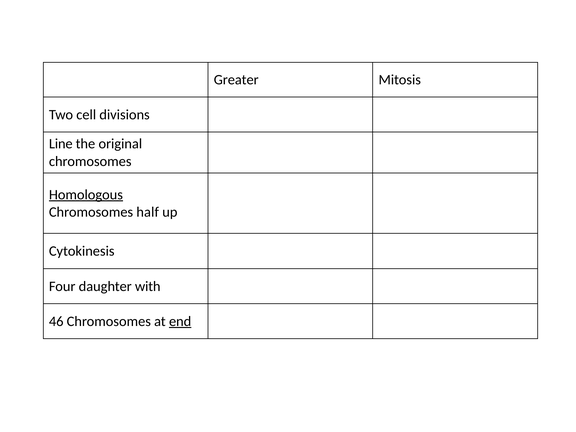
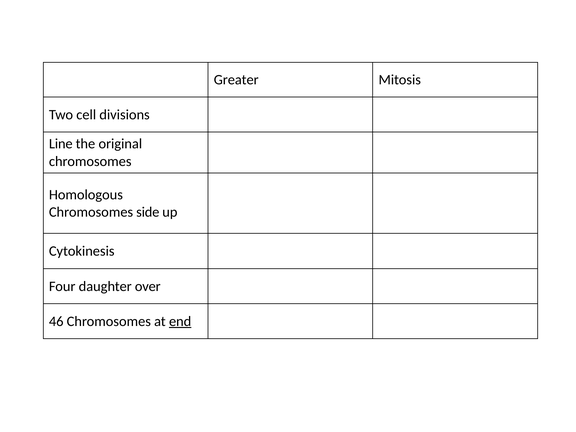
Homologous underline: present -> none (86, 195)
half: half -> side (148, 212)
with: with -> over (148, 286)
